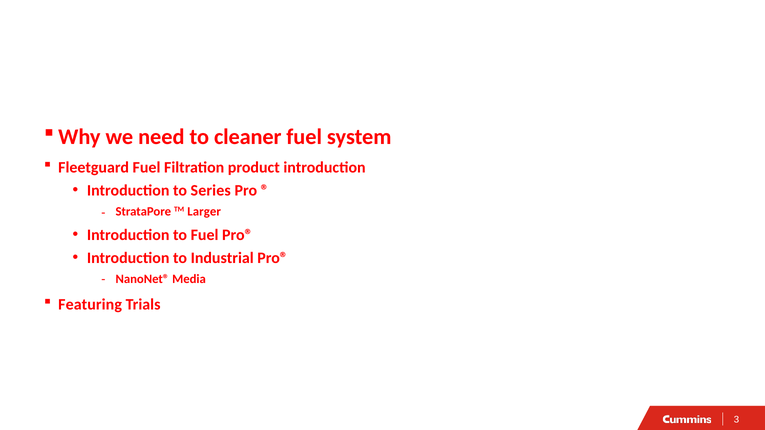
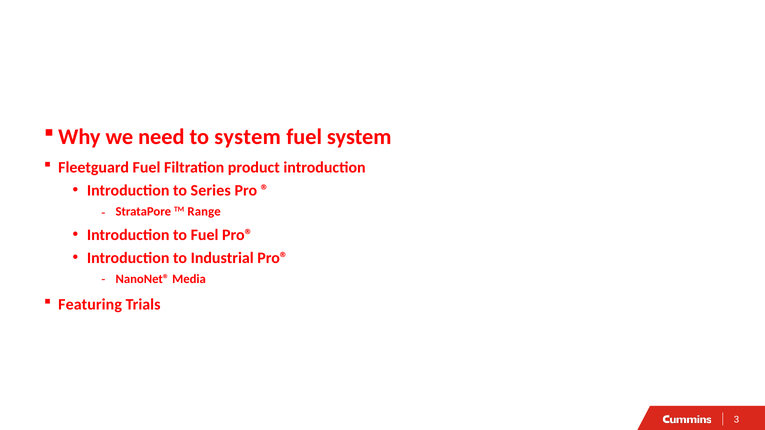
to cleaner: cleaner -> system (248, 137)
Larger: Larger -> Range (204, 212)
